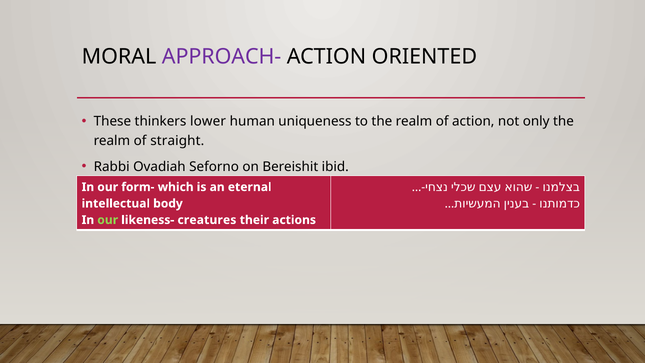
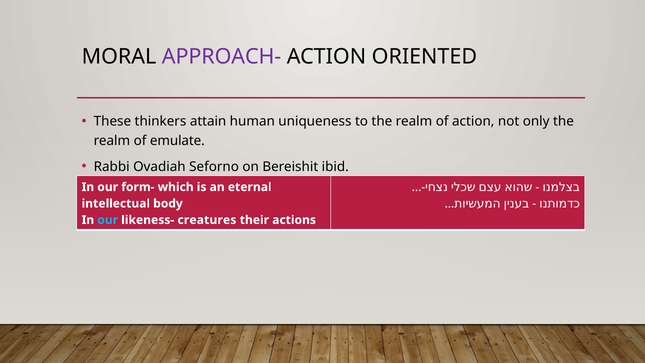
lower: lower -> attain (208, 121)
straight: straight -> emulate (177, 141)
our colour: light green -> light blue (108, 220)
